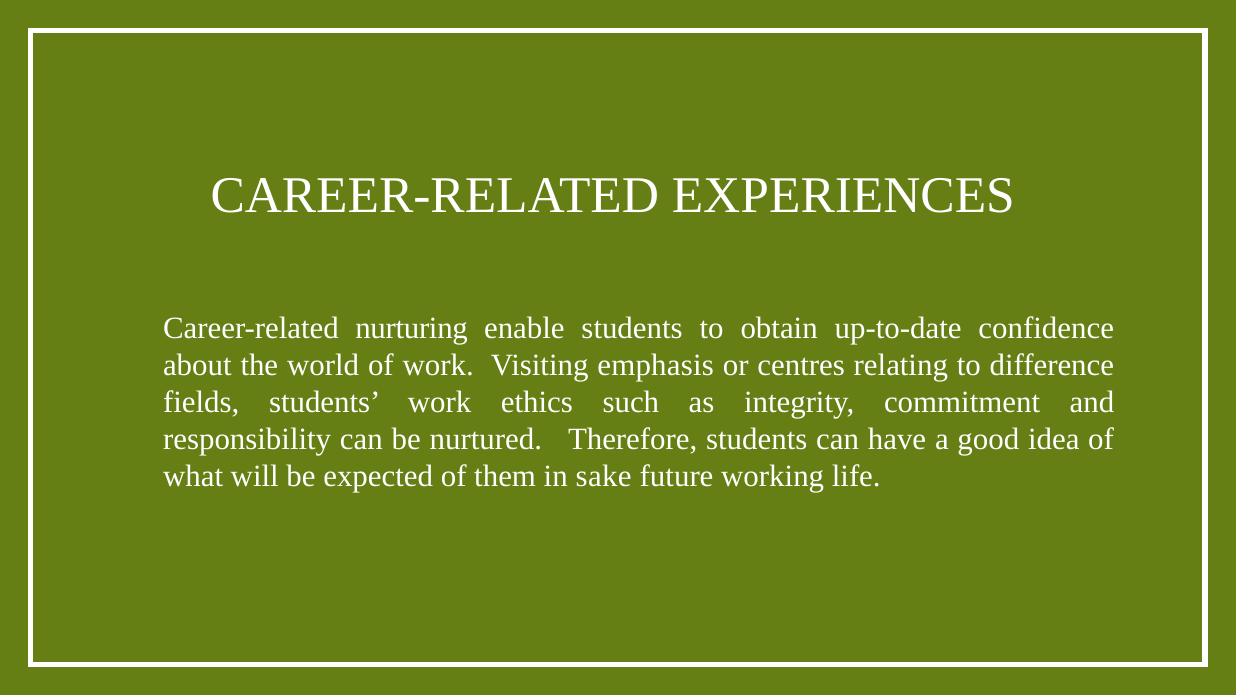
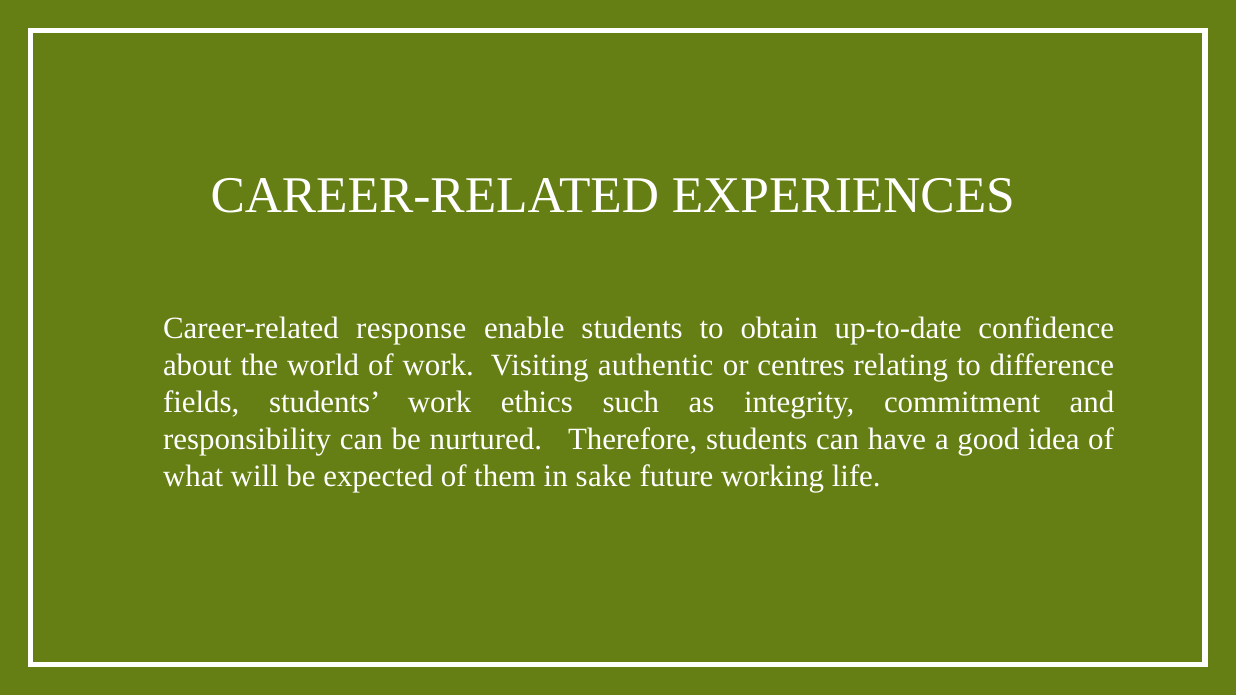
nurturing: nurturing -> response (411, 328)
emphasis: emphasis -> authentic (656, 365)
